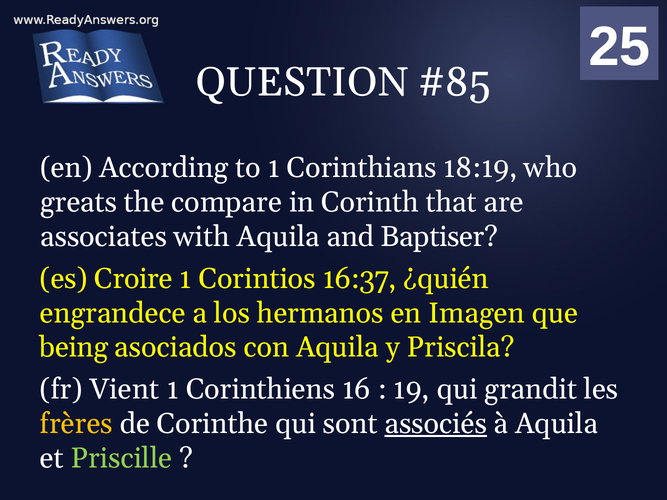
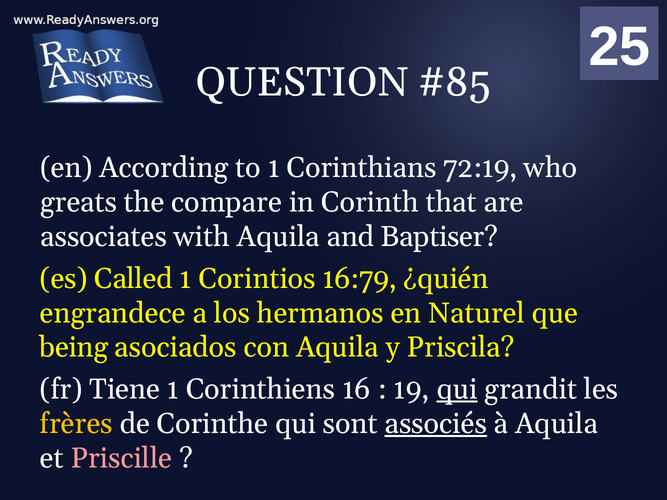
18:19: 18:19 -> 72:19 (480, 168)
Croire: Croire -> Called (134, 279)
16:37: 16:37 -> 16:79 (360, 279)
Imagen: Imagen -> Naturel (477, 313)
Vient: Vient -> Tiene (125, 389)
qui underline: none -> present (457, 389)
Priscille colour: light green -> pink (121, 458)
